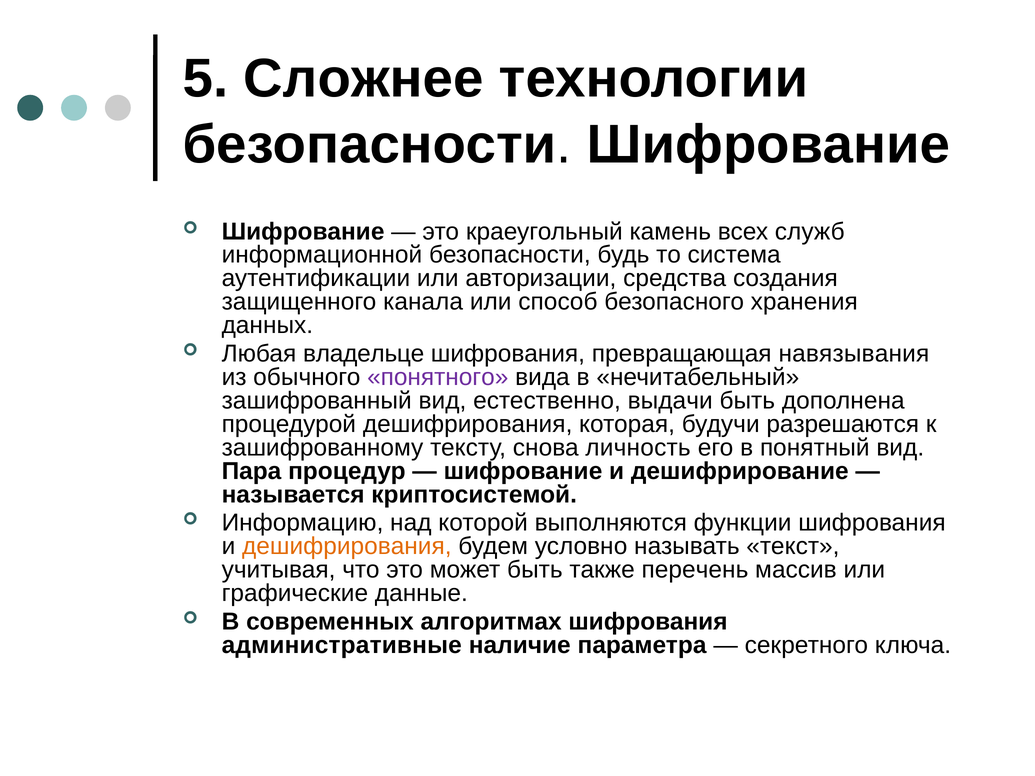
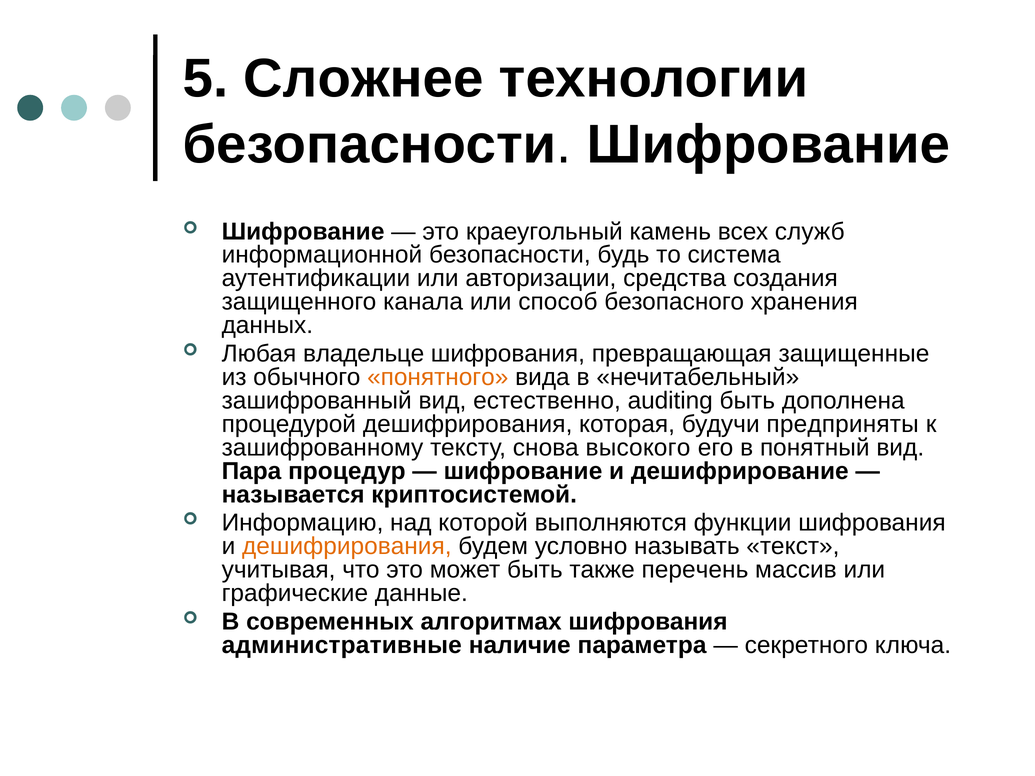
навязывания: навязывания -> защищенные (854, 354)
понятного colour: purple -> orange (438, 377)
выдачи: выдачи -> auditing (670, 401)
разрешаются: разрешаются -> предприняты (843, 424)
личность: личность -> высокого (638, 448)
